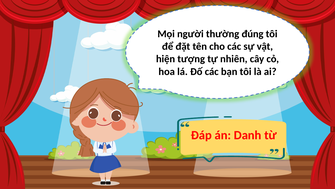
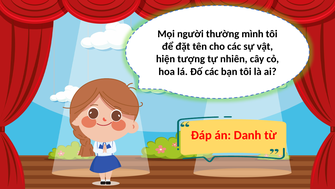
đúng: đúng -> mình (253, 34)
